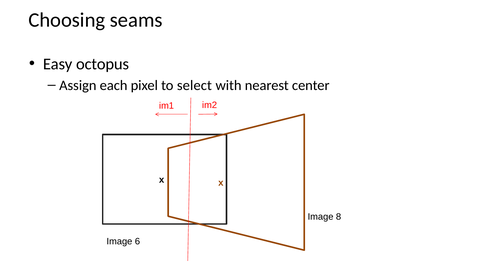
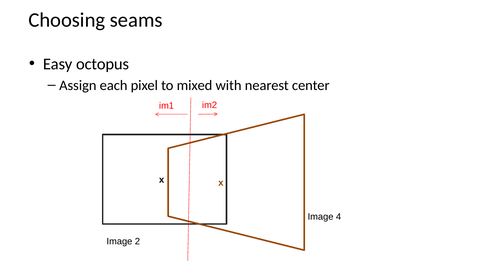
select: select -> mixed (195, 85)
8: 8 -> 4 (339, 217)
6: 6 -> 2 (137, 242)
